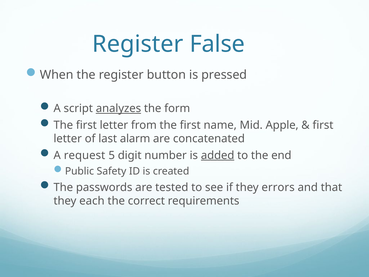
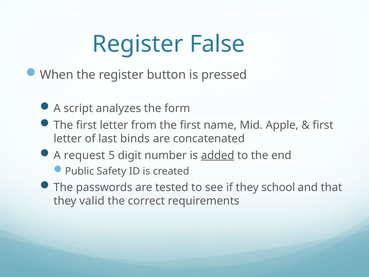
analyzes underline: present -> none (118, 108)
alarm: alarm -> binds (135, 139)
errors: errors -> school (278, 187)
each: each -> valid (92, 201)
